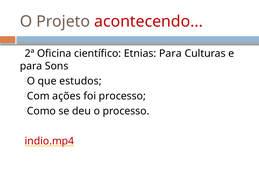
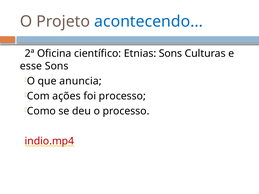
acontecendo colour: red -> blue (149, 22)
Etnias Para: Para -> Sons (171, 54)
para: para -> esse (31, 66)
estudos: estudos -> anuncia (80, 81)
